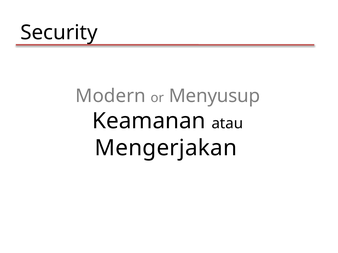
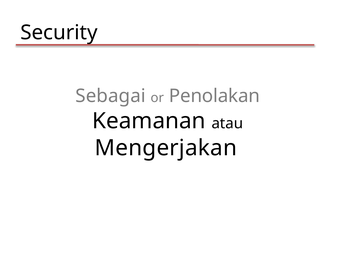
Modern: Modern -> Sebagai (111, 96)
Menyusup: Menyusup -> Penolakan (214, 96)
